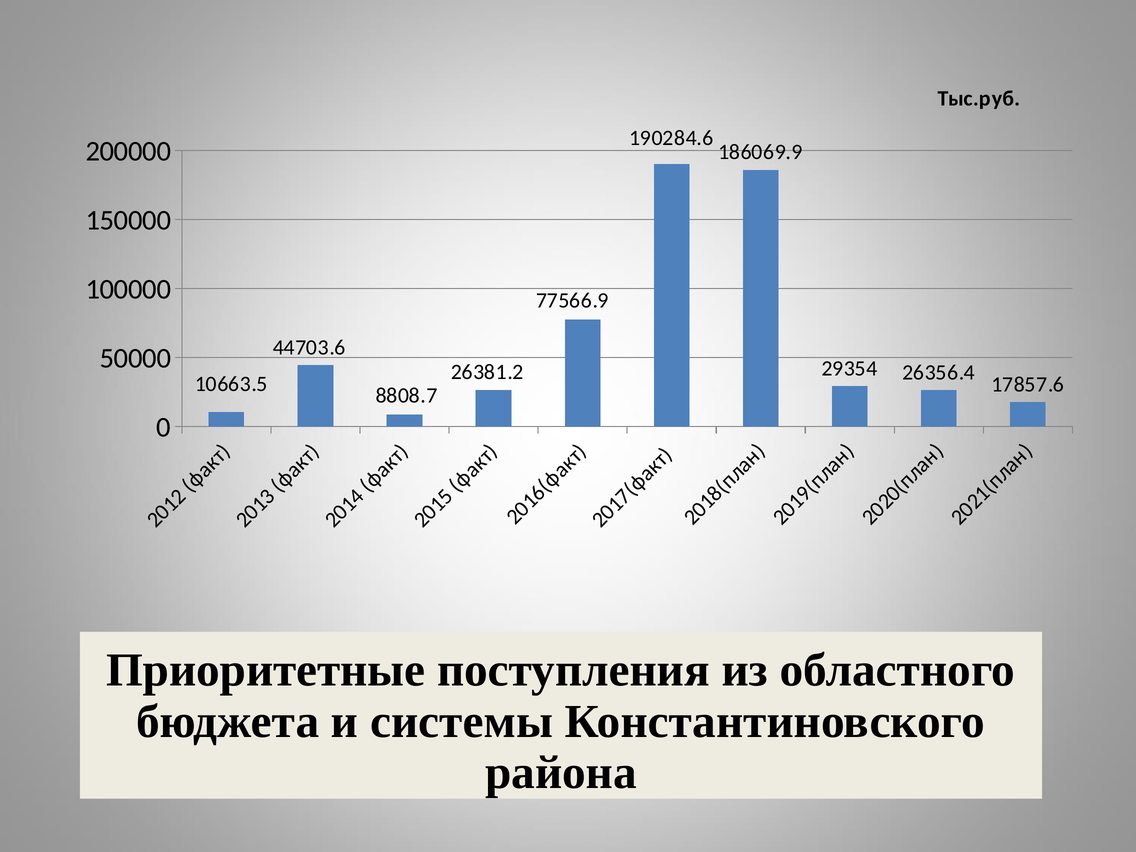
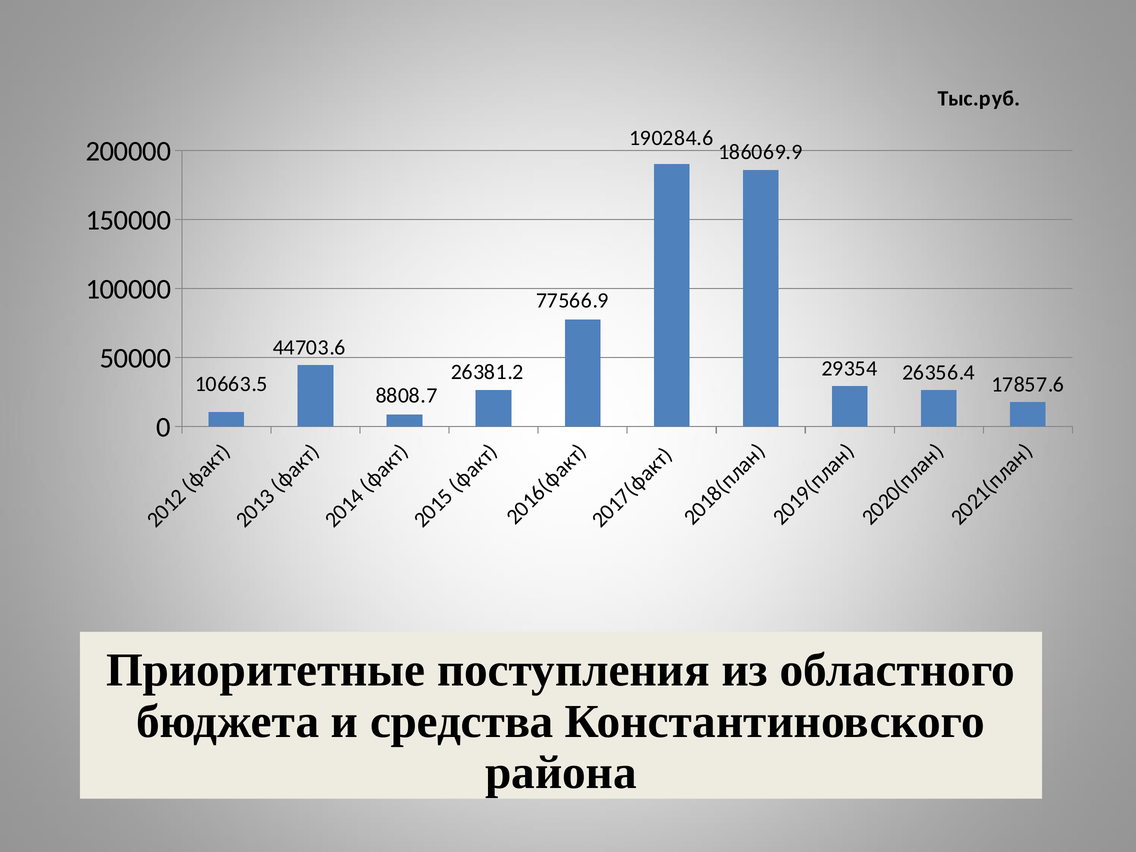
системы: системы -> средства (462, 721)
